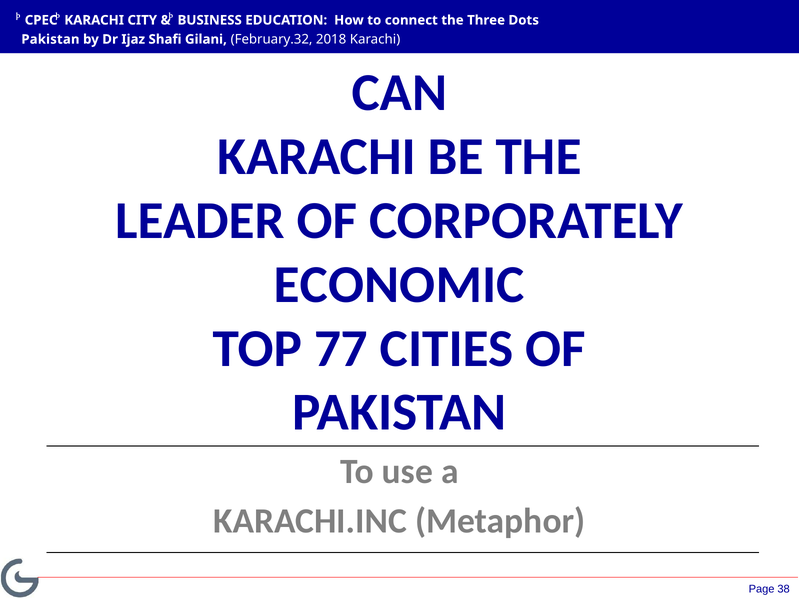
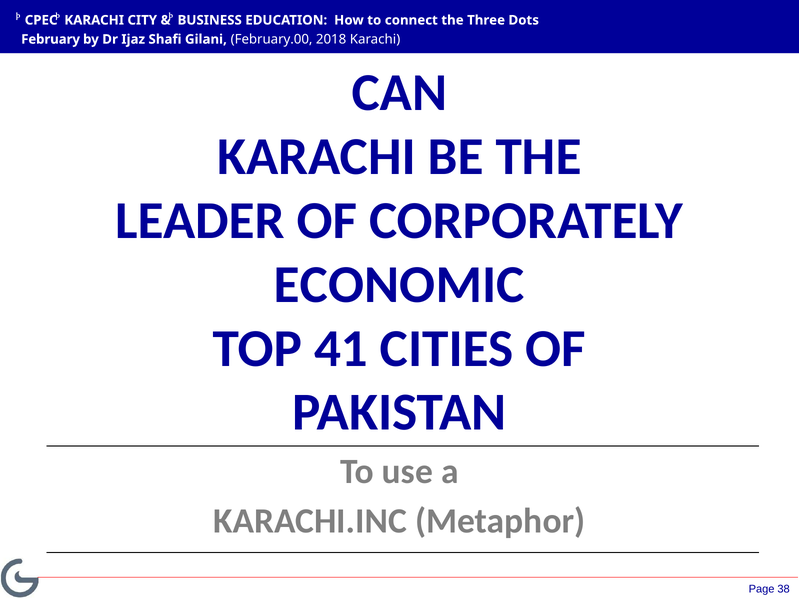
Pakistan: Pakistan -> February (51, 39)
February.32: February.32 -> February.00 (272, 39)
77: 77 -> 41 (341, 349)
